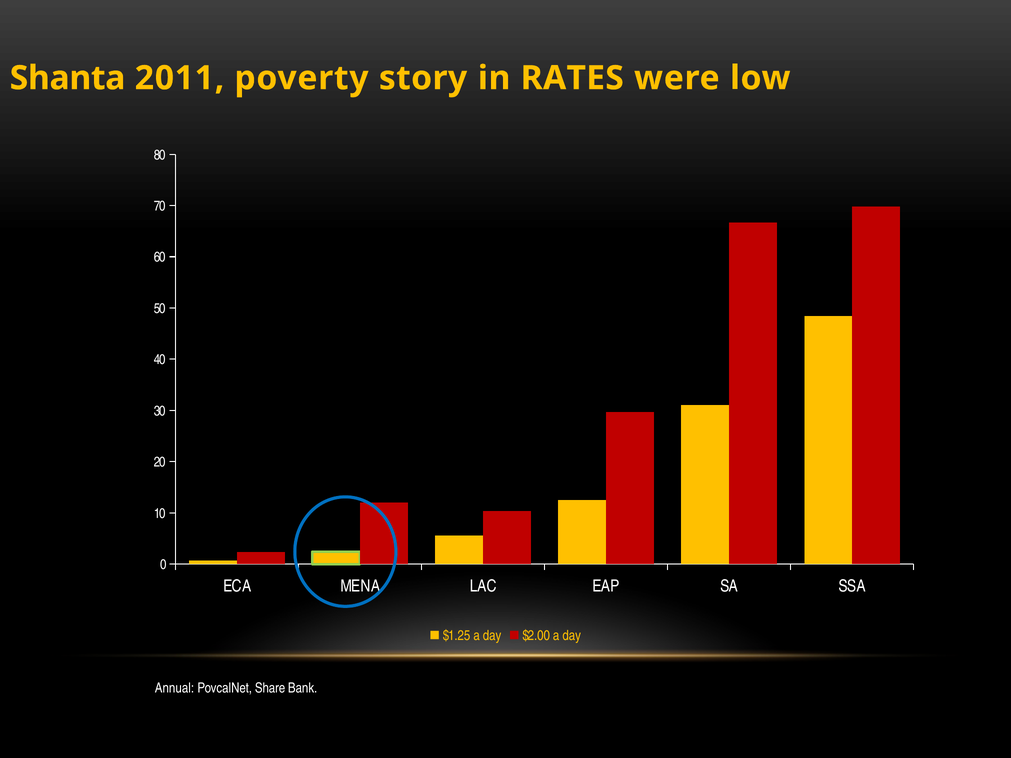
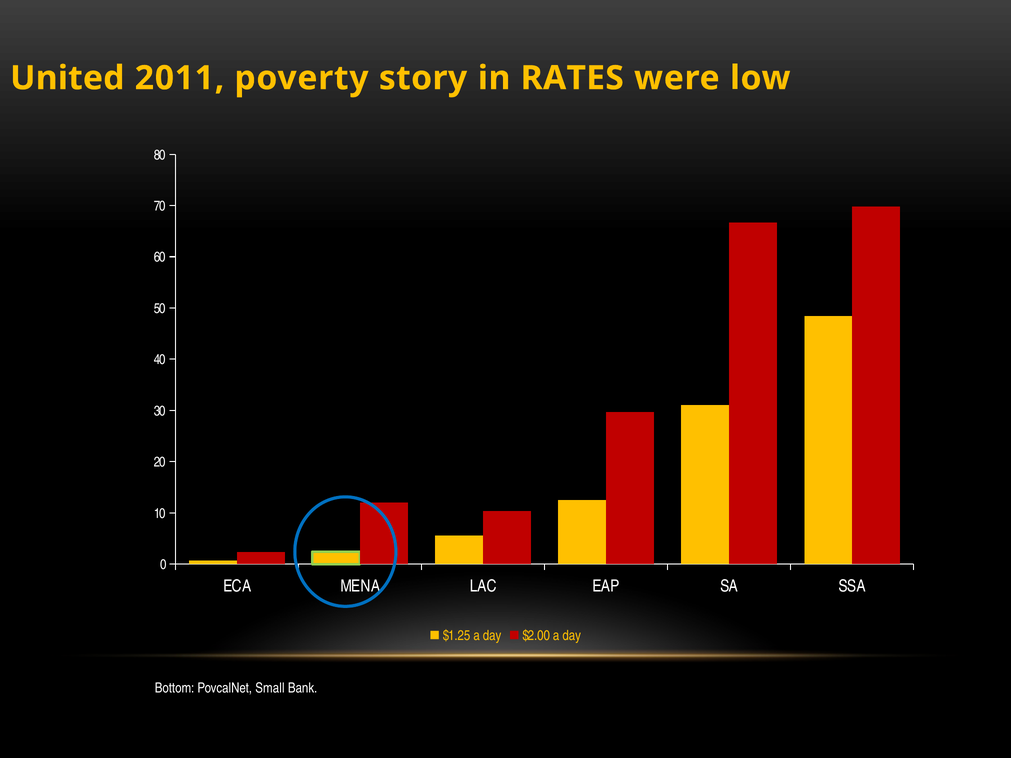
Shanta: Shanta -> United (67, 78)
Annual: Annual -> Bottom (175, 688)
Share: Share -> Small (270, 688)
